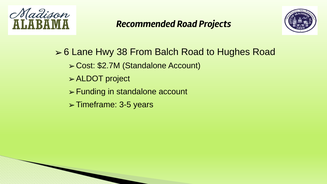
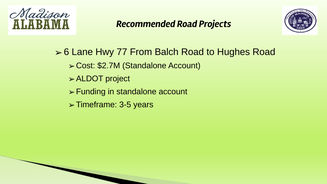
38: 38 -> 77 (122, 52)
